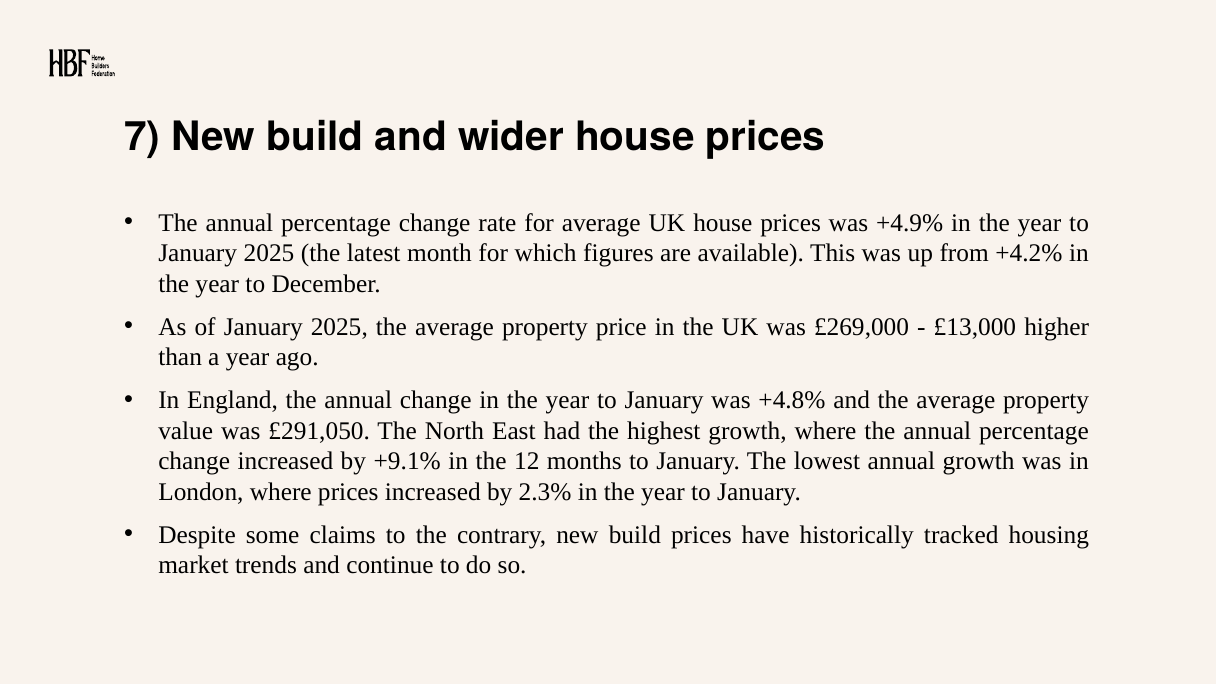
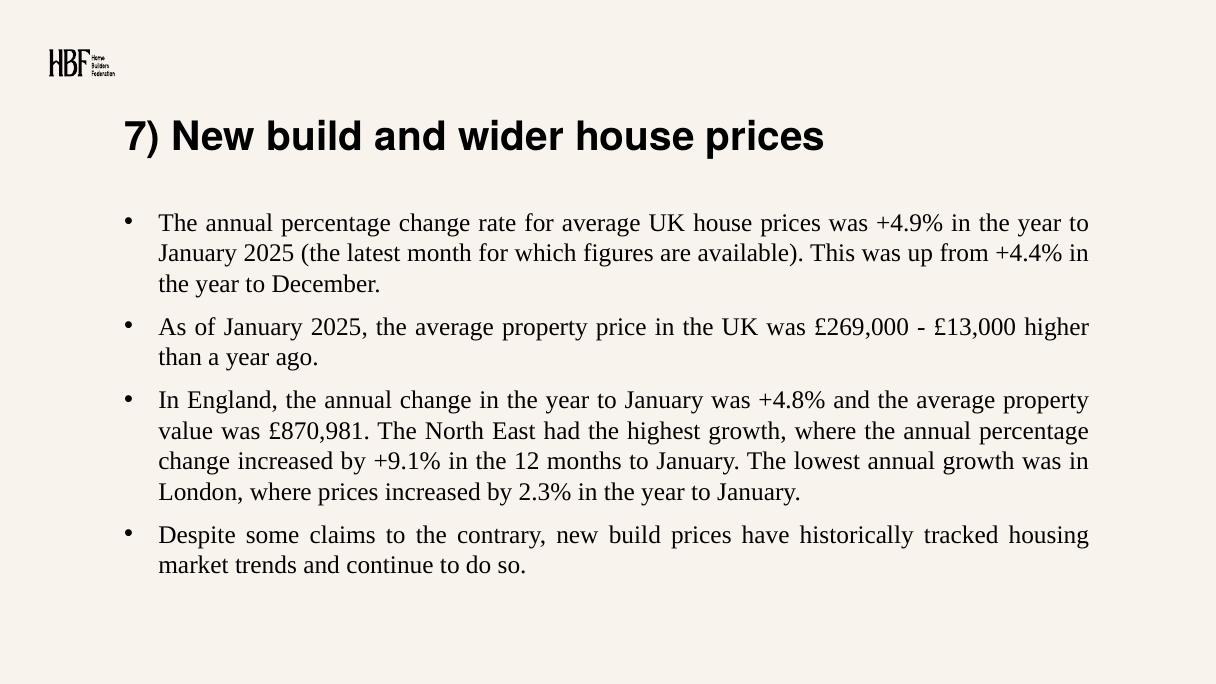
+4.2%: +4.2% -> +4.4% (1029, 253)
£291,050: £291,050 -> £870,981 (319, 431)
